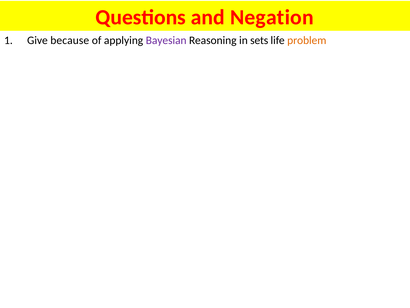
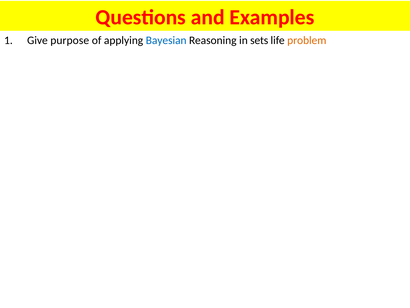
Negation: Negation -> Examples (272, 17)
because: because -> purpose (70, 40)
Bayesian colour: purple -> blue (166, 40)
